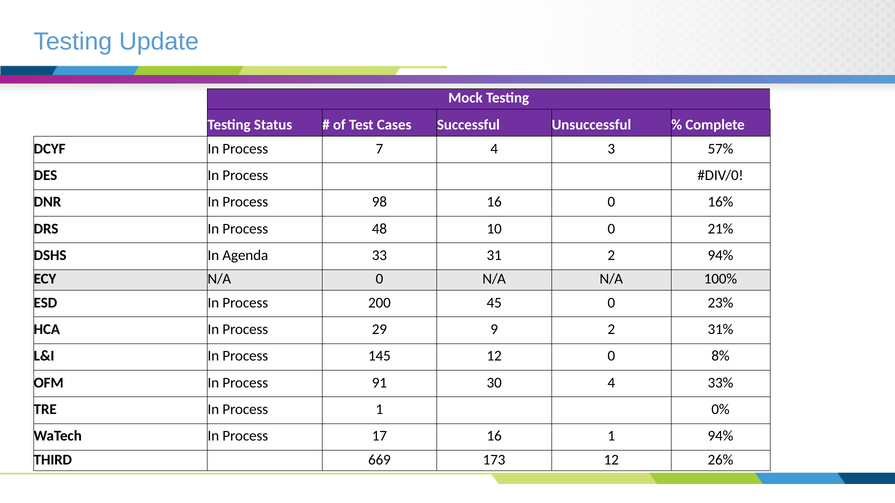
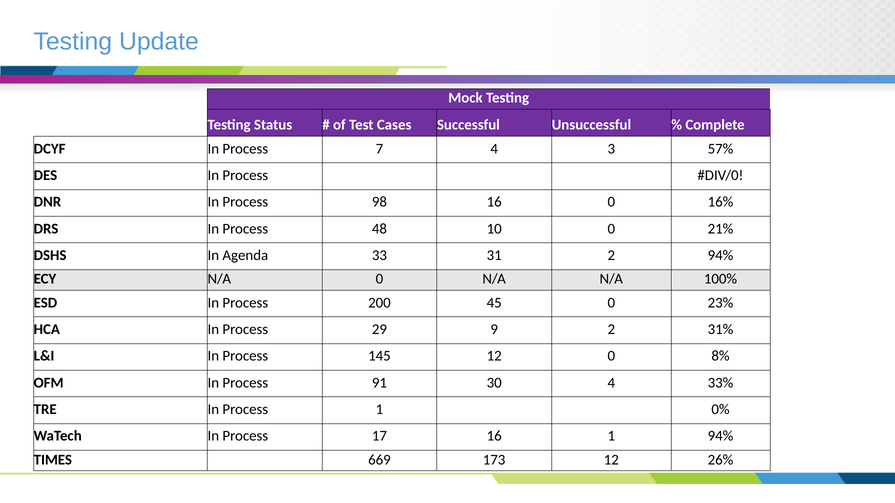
THIRD: THIRD -> TIMES (53, 460)
